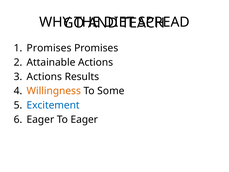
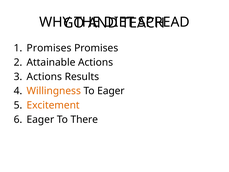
To Some: Some -> Eager (111, 91)
Excitement colour: blue -> orange (53, 105)
To Eager: Eager -> There (84, 119)
